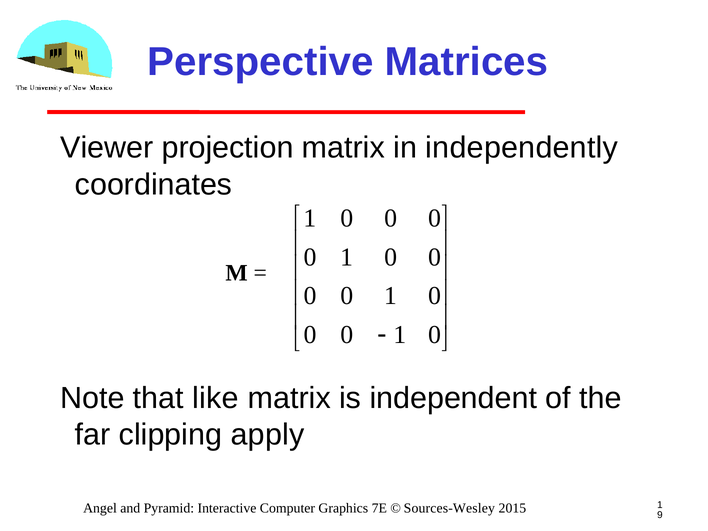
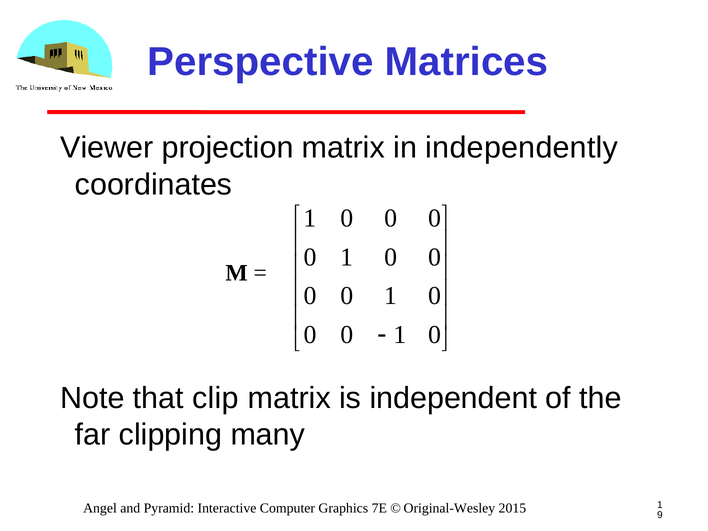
like: like -> clip (216, 398)
apply: apply -> many (268, 435)
Sources-Wesley: Sources-Wesley -> Original-Wesley (449, 508)
